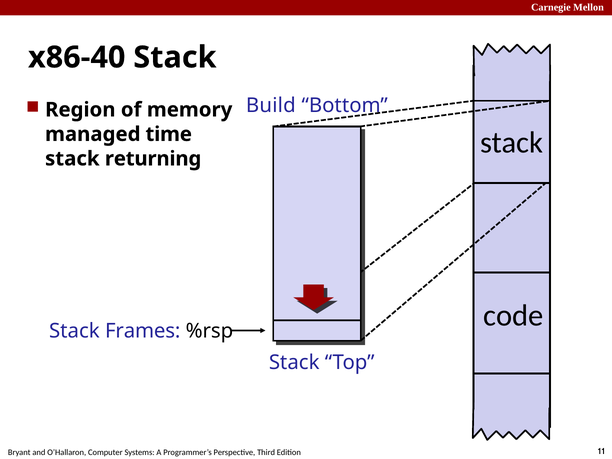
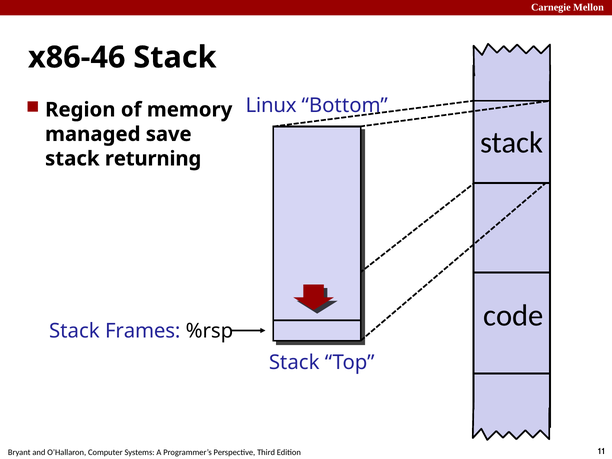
x86-40: x86-40 -> x86-46 (77, 57)
Build: Build -> Linux (271, 106)
time: time -> save (169, 134)
